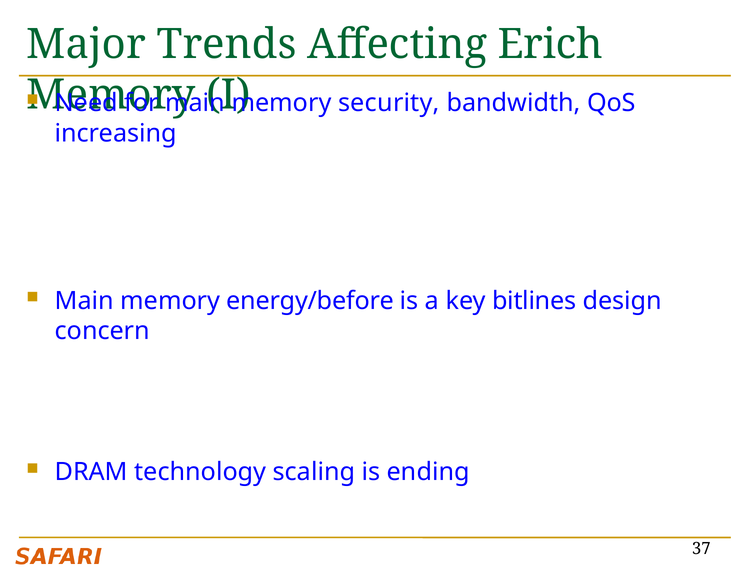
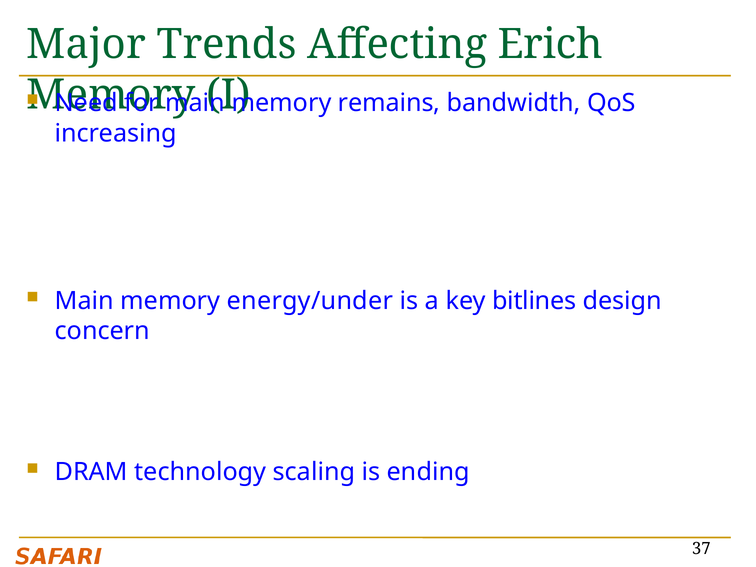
security: security -> remains (389, 103)
energy/before: energy/before -> energy/under (310, 301)
